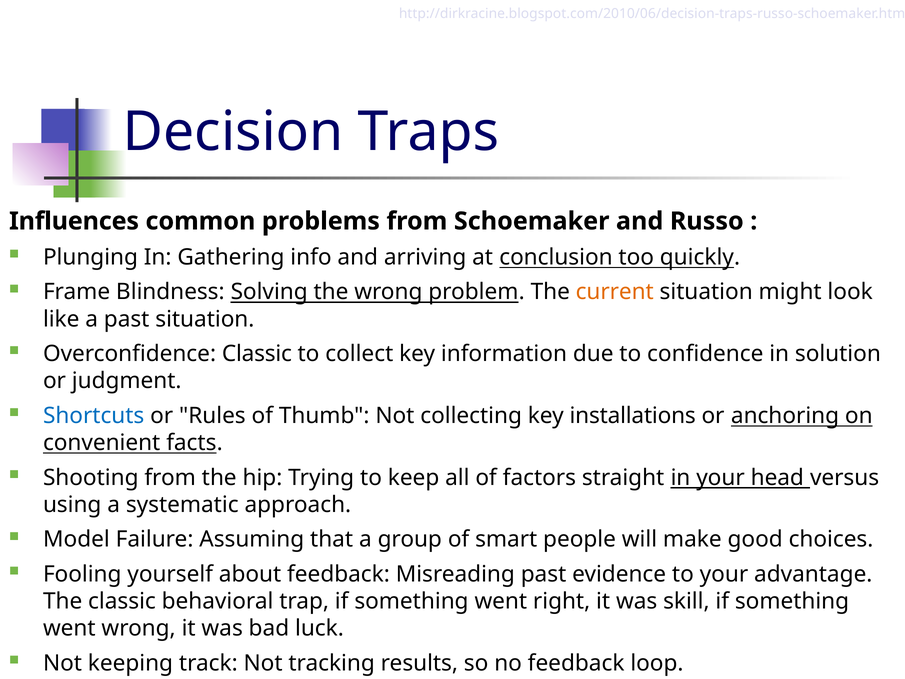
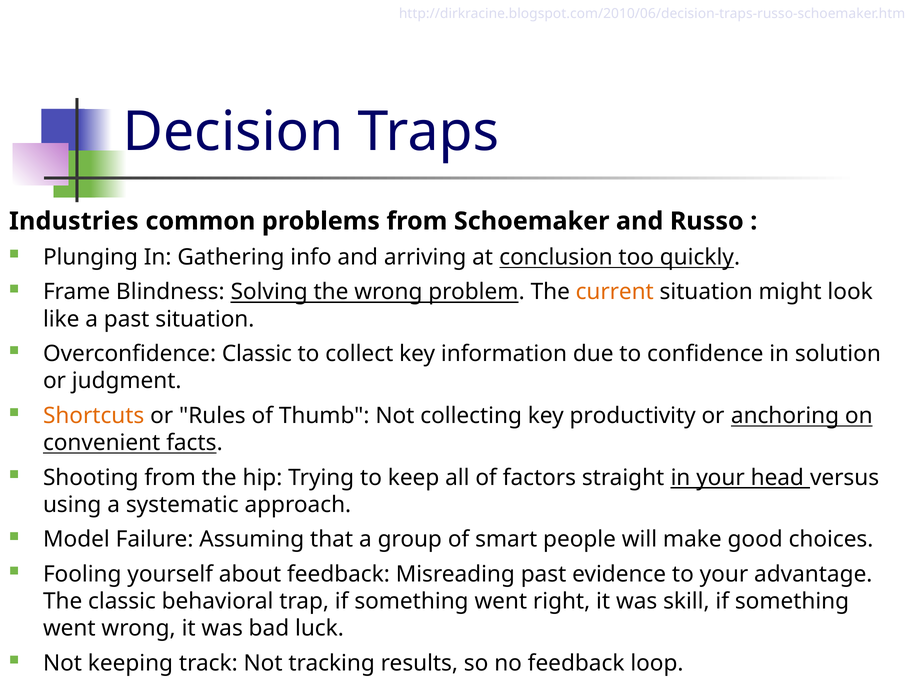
Influences: Influences -> Industries (74, 221)
Shortcuts colour: blue -> orange (94, 416)
installations: installations -> productivity (633, 416)
